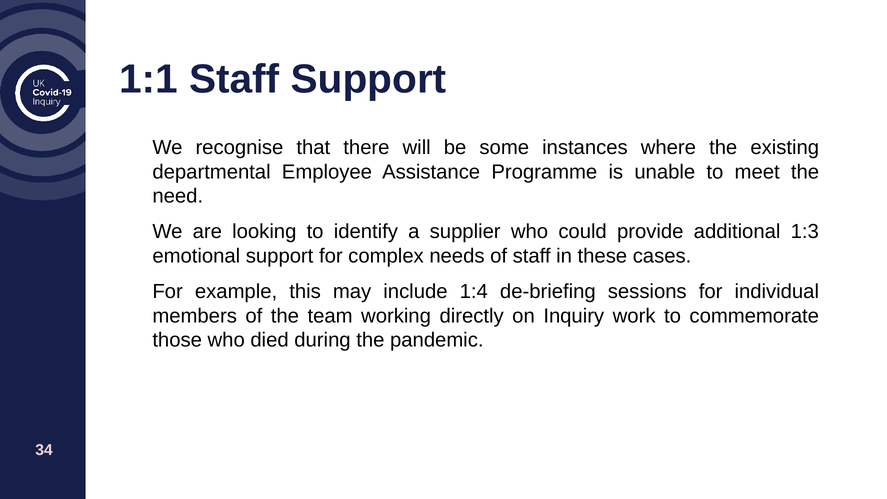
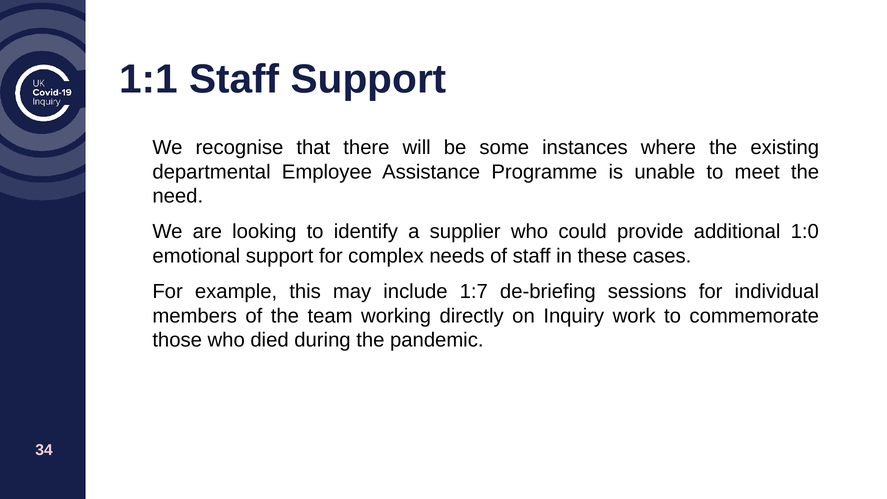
1:3: 1:3 -> 1:0 (805, 232)
1:4: 1:4 -> 1:7 (474, 291)
